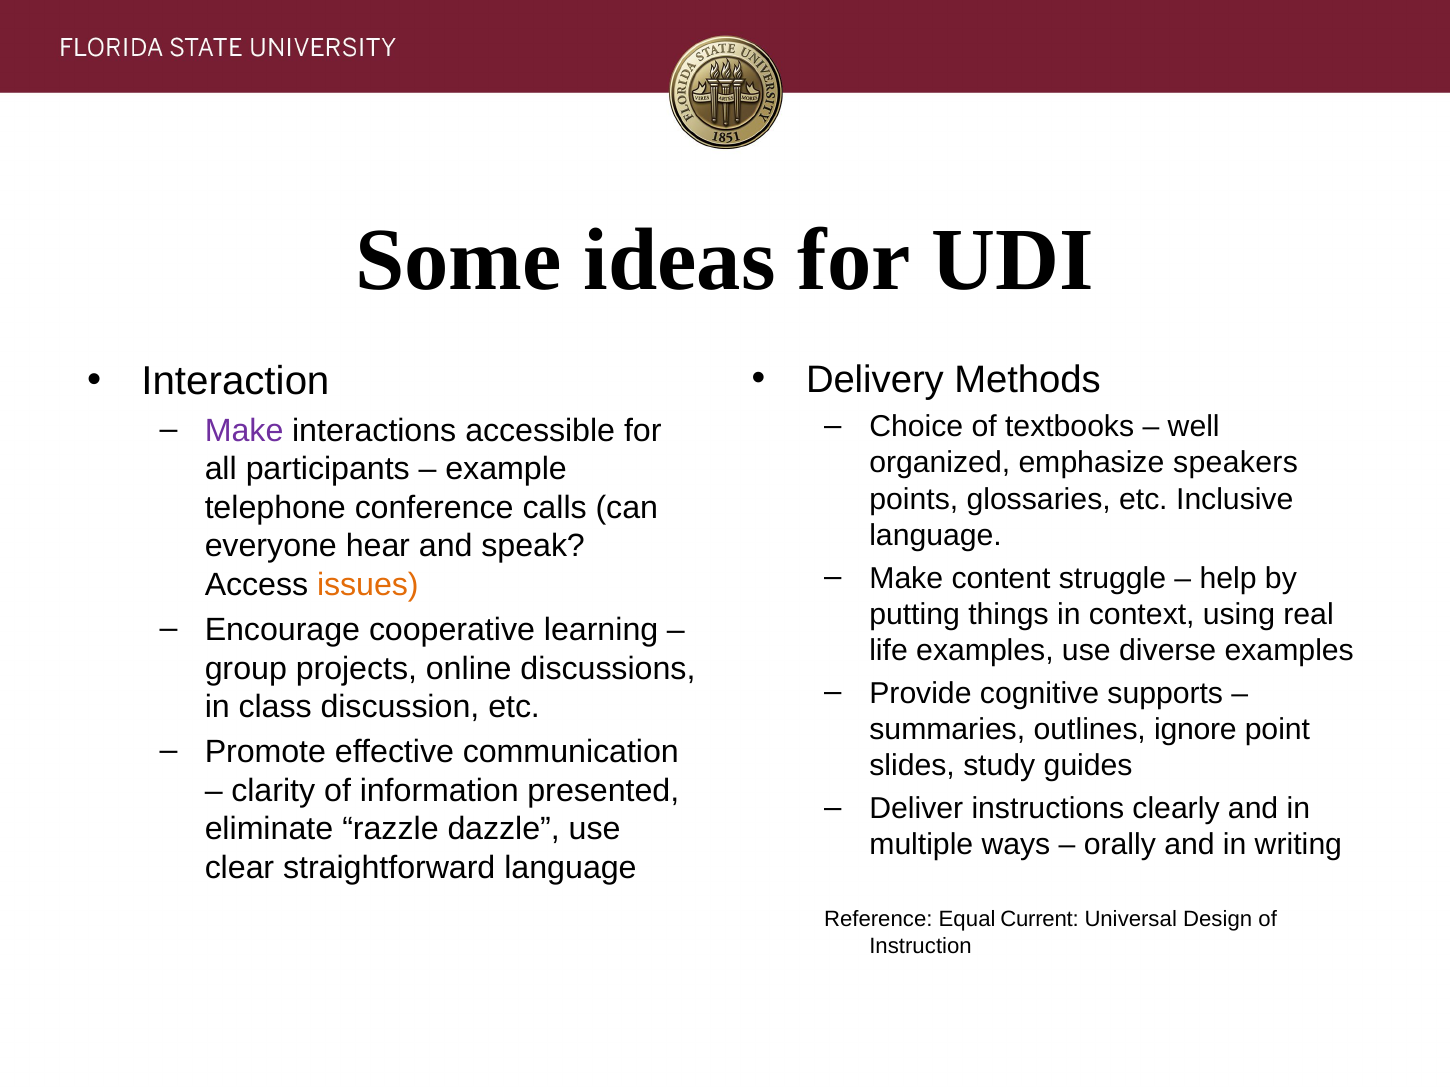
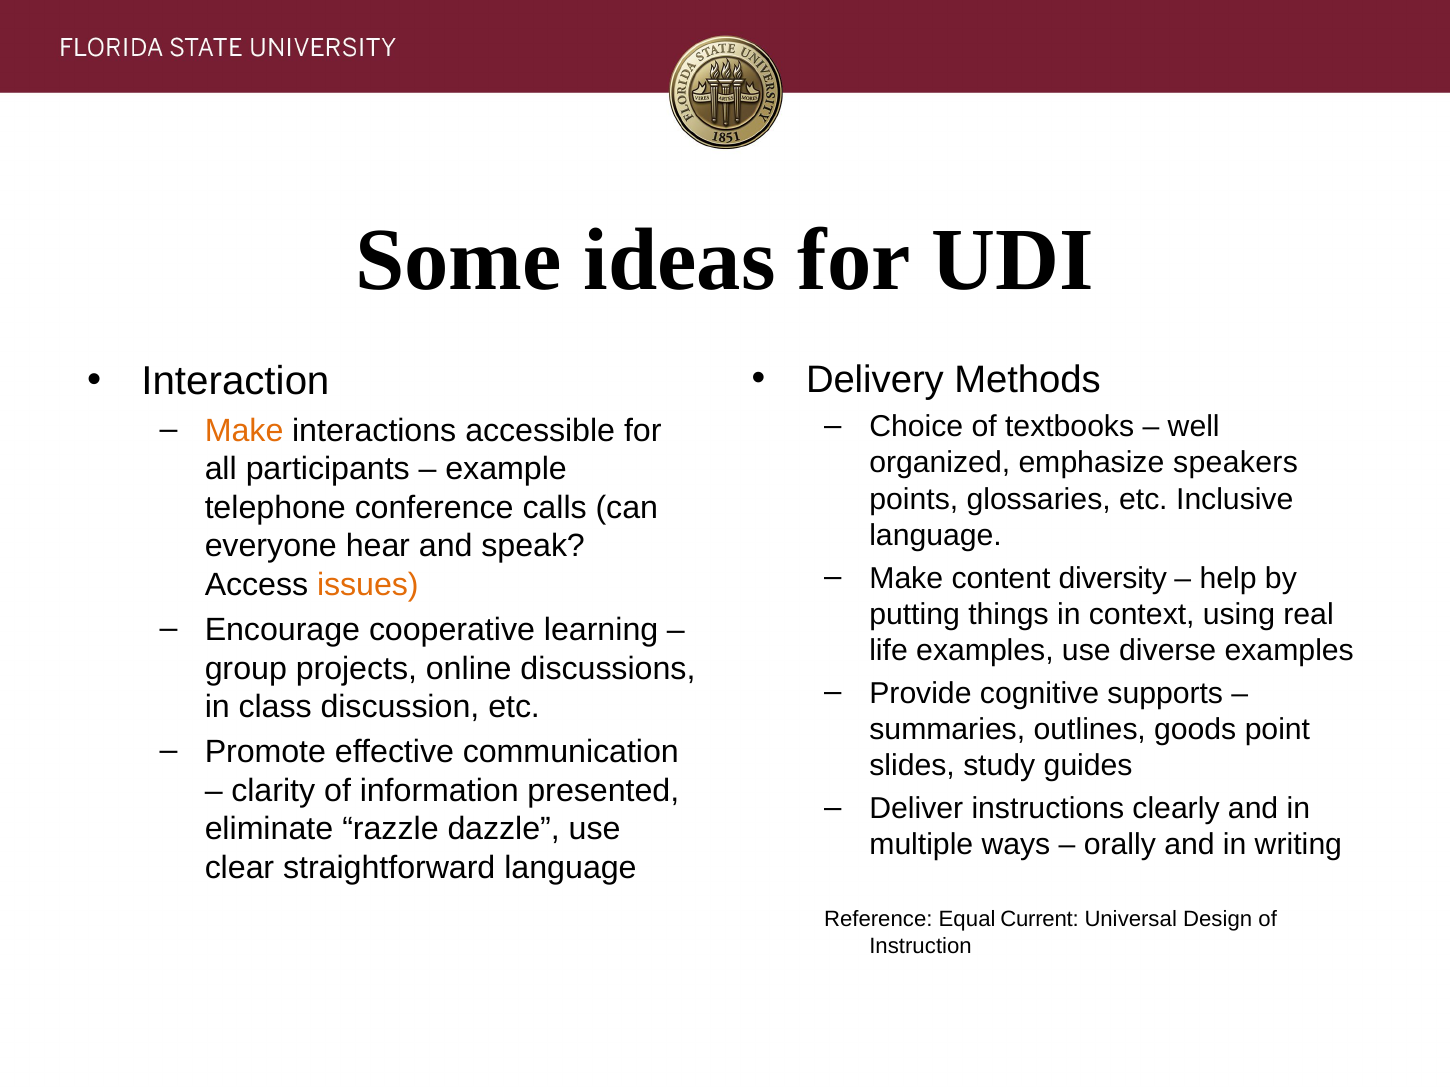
Make colour: purple -> orange (244, 431)
struggle: struggle -> diversity (1113, 578)
ignore: ignore -> goods (1195, 730)
